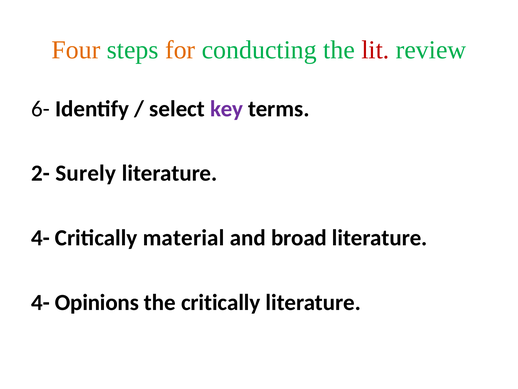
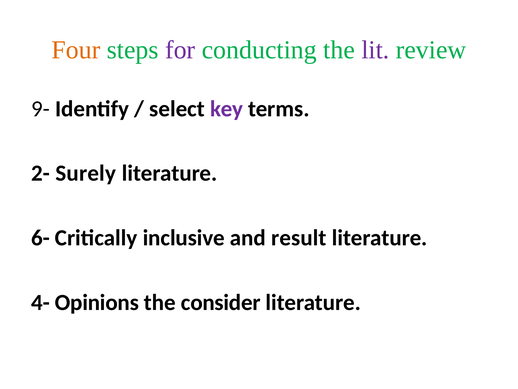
for colour: orange -> purple (180, 50)
lit colour: red -> purple (375, 50)
6-: 6- -> 9- (40, 109)
4-: 4- -> 6- (40, 238)
material: material -> inclusive (184, 238)
broad: broad -> result (299, 238)
the critically: critically -> consider (221, 302)
